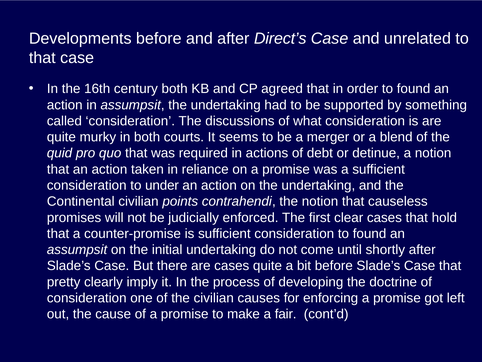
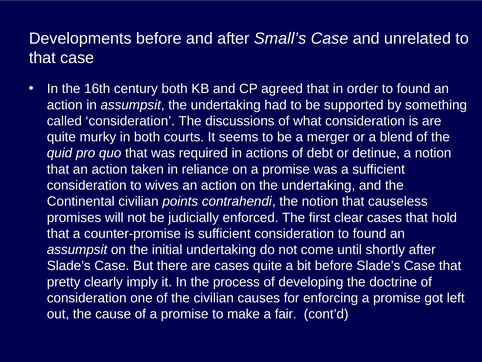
Direct’s: Direct’s -> Small’s (280, 38)
under: under -> wives (162, 185)
